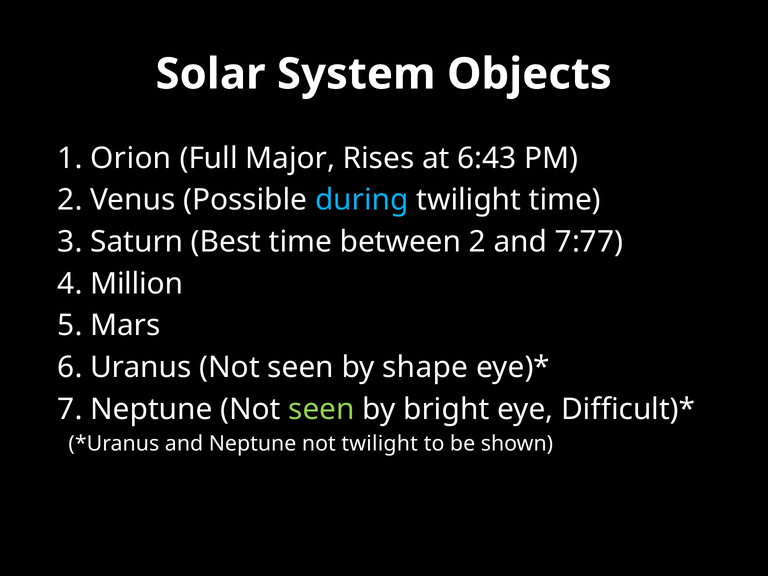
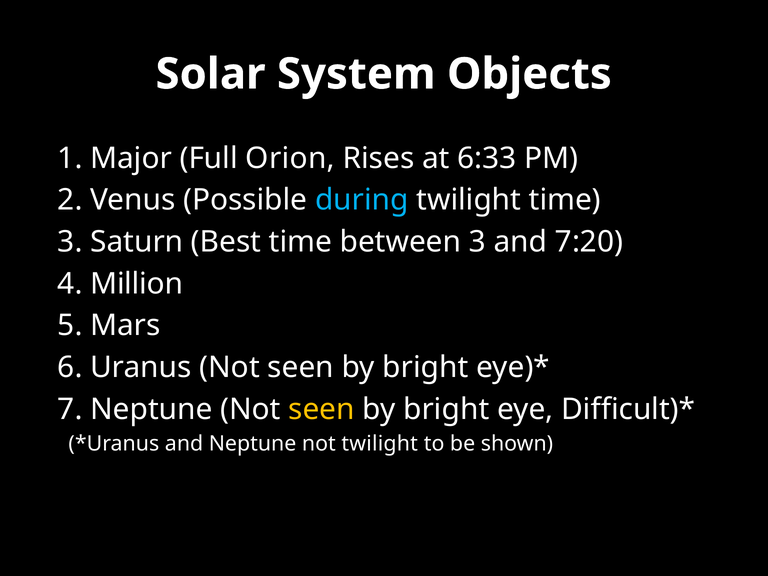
Orion: Orion -> Major (131, 158)
Major: Major -> Orion (290, 158)
6:43: 6:43 -> 6:33 (487, 158)
between 2: 2 -> 3 (477, 242)
7:77: 7:77 -> 7:20 (589, 242)
shape: shape -> bright (425, 367)
seen colour: light green -> yellow (322, 409)
